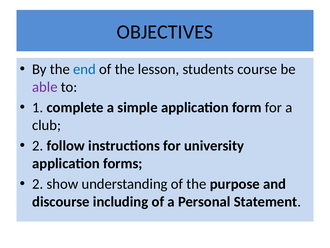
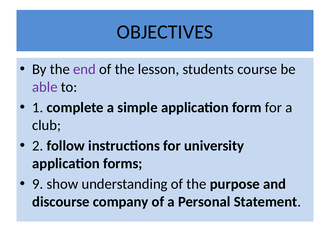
end colour: blue -> purple (85, 69)
2: 2 -> 9 (38, 184)
including: including -> company (121, 201)
